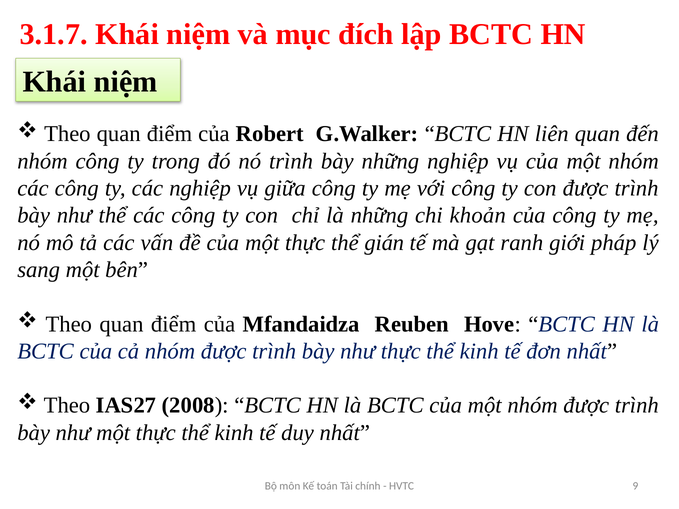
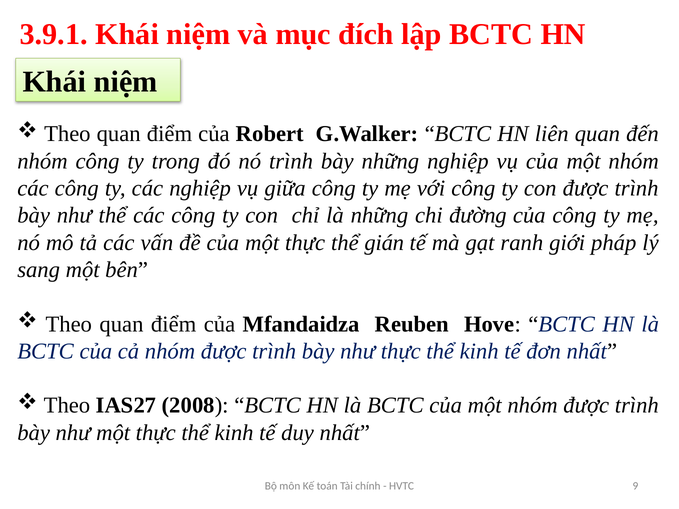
3.1.7: 3.1.7 -> 3.9.1 (54, 34)
khoản: khoản -> đường (478, 216)
